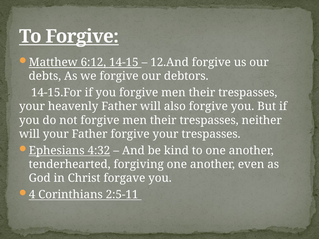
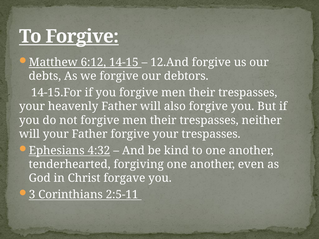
4: 4 -> 3 (32, 195)
